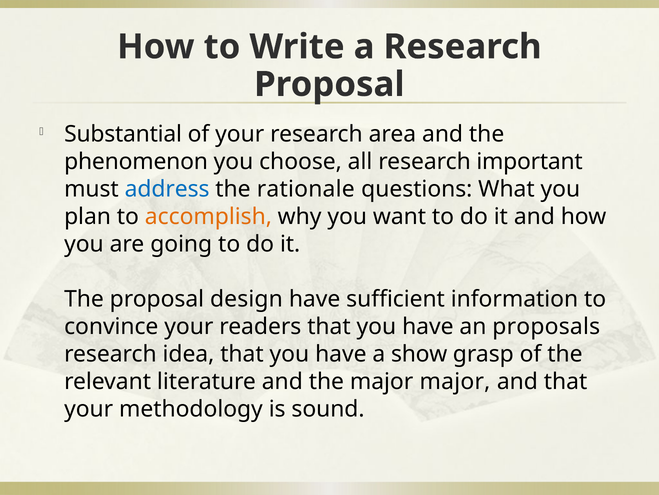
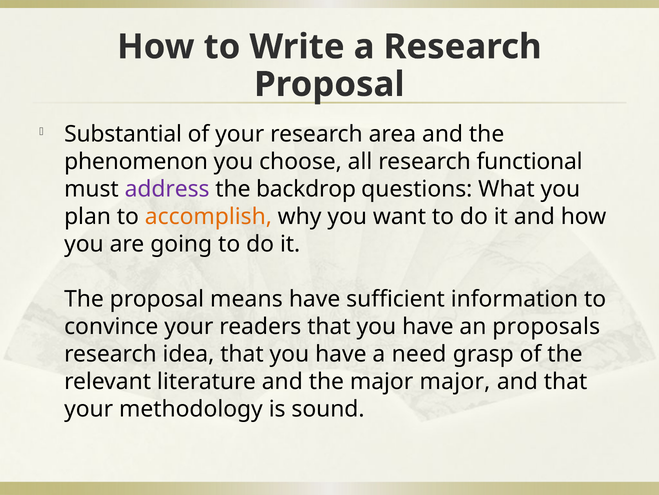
important: important -> functional (530, 161)
address colour: blue -> purple (167, 189)
rationale: rationale -> backdrop (306, 189)
design: design -> means (246, 299)
show: show -> need (419, 353)
